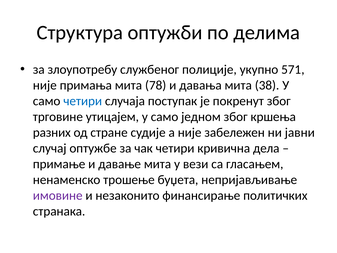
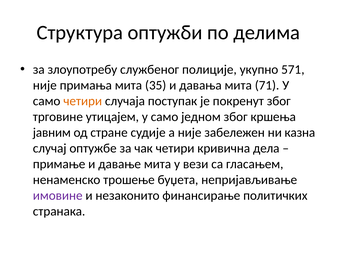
78: 78 -> 35 (156, 85)
38: 38 -> 71 (267, 85)
четири colour: blue -> orange (83, 101)
разних: разних -> јавним (52, 132)
јавни: јавни -> казна (300, 132)
